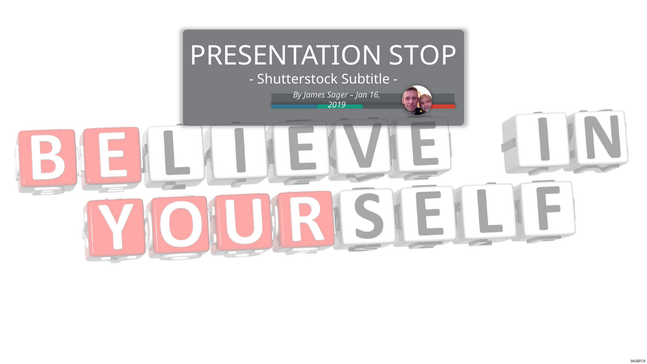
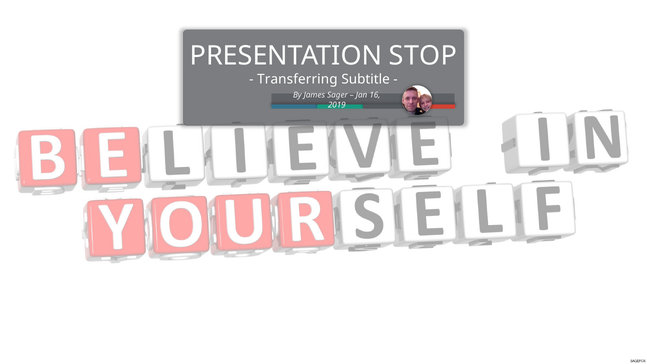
Shutterstock: Shutterstock -> Transferring (297, 79)
